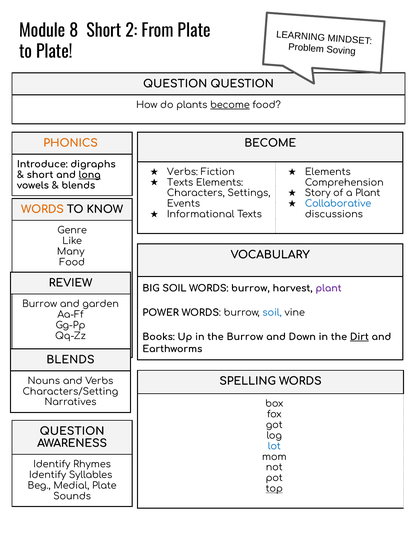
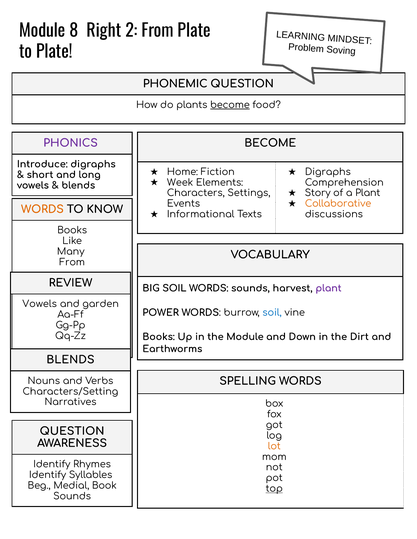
8 Short: Short -> Right (104, 31)
QUESTION: QUESTION -> PHONEMIC (175, 84)
PHONICS colour: orange -> purple (71, 143)
Verbs: Verbs -> Home (182, 172)
Elements: Elements -> Digraphs (328, 172)
long underline: present -> none (90, 175)
Texts: Texts -> Week (180, 183)
Collaborative colour: blue -> orange (338, 204)
Genre: Genre -> Books (72, 231)
Food: Food -> From (72, 263)
burrow: burrow -> sounds (250, 289)
Burrow: Burrow -> Vowels (40, 304)
the Burrow: Burrow -> Module (245, 337)
Dirt underline: present -> none (359, 337)
lot colour: blue -> orange (274, 447)
Medial Plate: Plate -> Book (104, 486)
